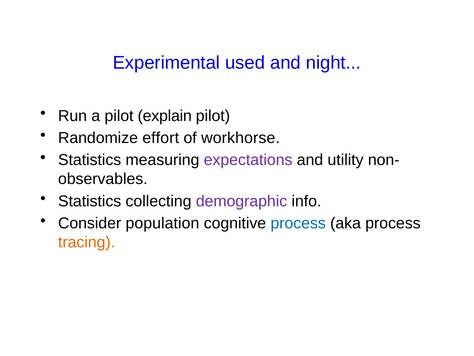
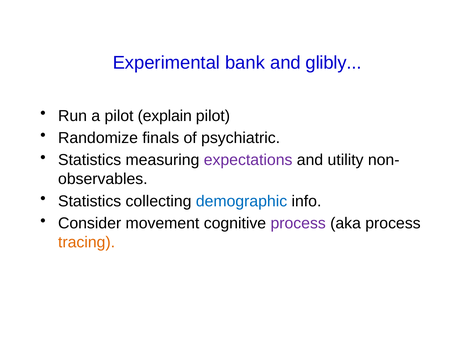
used: used -> bank (245, 62)
night: night -> glibly (334, 62)
effort: effort -> finals (161, 138)
workhorse: workhorse -> psychiatric (241, 138)
demographic colour: purple -> blue (242, 201)
population: population -> movement (162, 223)
process colour: blue -> purple (298, 223)
